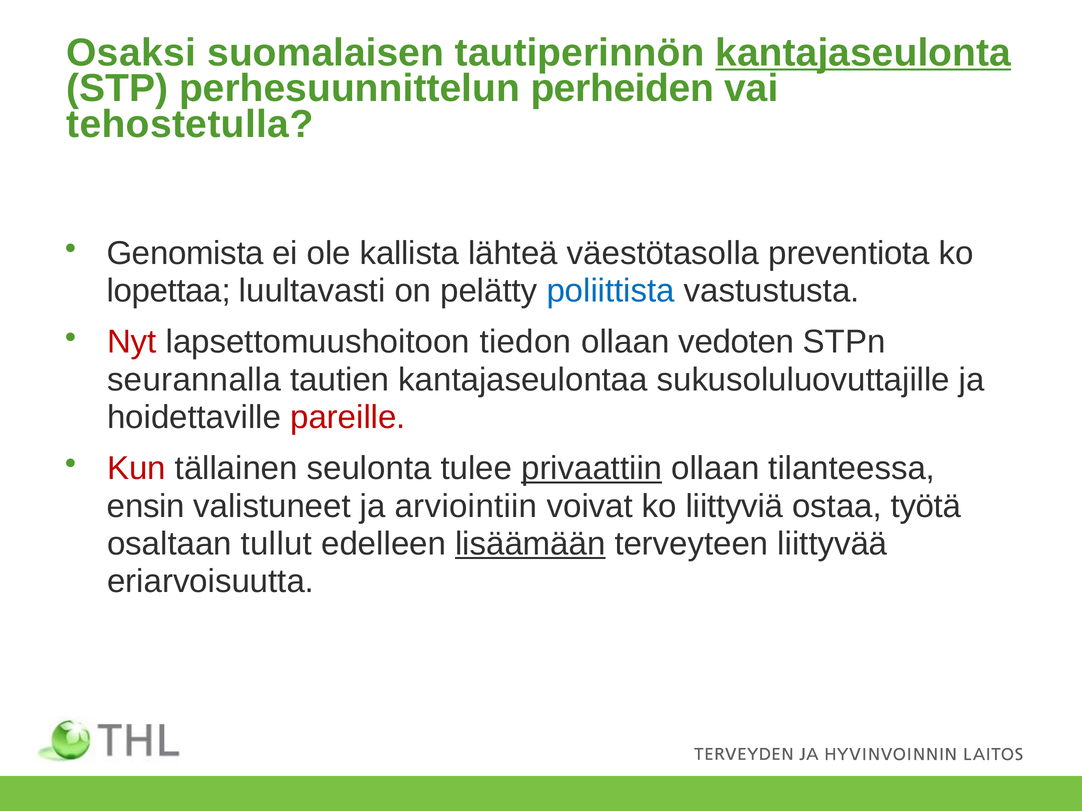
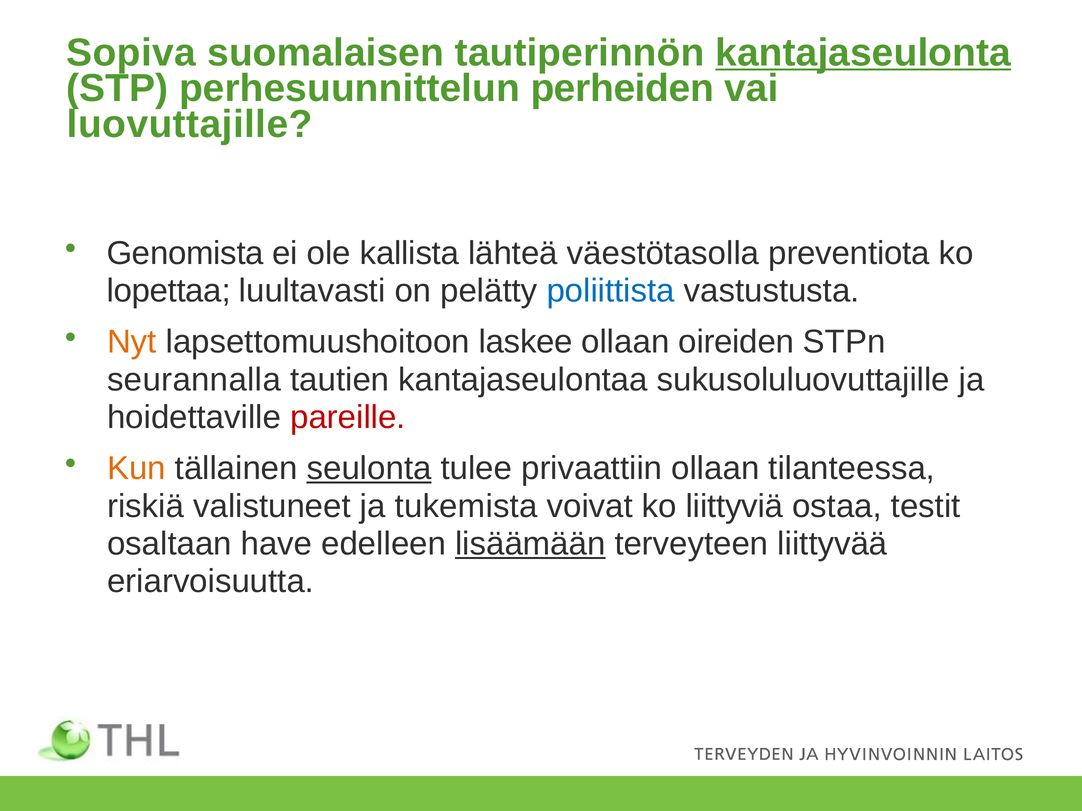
Osaksi: Osaksi -> Sopiva (131, 53)
tehostetulla: tehostetulla -> luovuttajille (190, 125)
Nyt colour: red -> orange (132, 342)
tiedon: tiedon -> laskee (526, 342)
vedoten: vedoten -> oireiden (736, 342)
Kun colour: red -> orange (136, 469)
seulonta underline: none -> present (369, 469)
privaattiin underline: present -> none (592, 469)
ensin: ensin -> riskiä (146, 506)
arviointiin: arviointiin -> tukemista (466, 506)
työtä: työtä -> testit (926, 506)
tullut: tullut -> have (277, 544)
